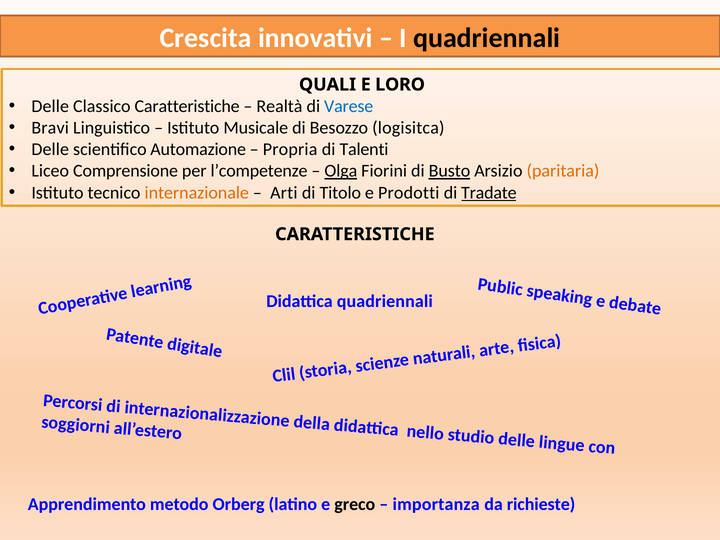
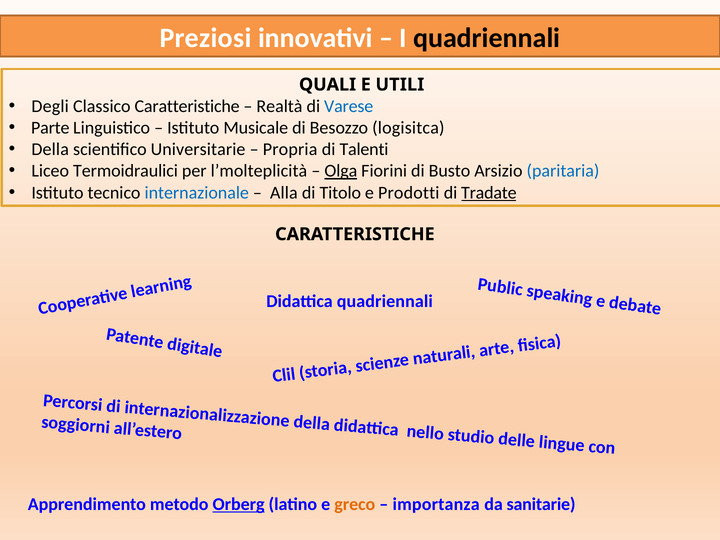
Crescita: Crescita -> Preziosi (206, 38)
LORO: LORO -> UTILI (400, 85)
Delle: Delle -> Degli (50, 106)
Bravi: Bravi -> Parte (50, 128)
Delle: Delle -> Della (50, 149)
Automazione: Automazione -> Universitarie (198, 149)
Comprensione: Comprensione -> Termoidraulici (126, 171)
l’competenze: l’competenze -> l’molteplicità (259, 171)
Busto underline: present -> none (450, 171)
paritaria colour: orange -> blue (563, 171)
internazionale colour: orange -> blue (197, 193)
Arti: Arti -> Alla (284, 193)
Orberg underline: none -> present (239, 504)
greco colour: black -> orange (355, 504)
richieste: richieste -> sanitarie (541, 504)
